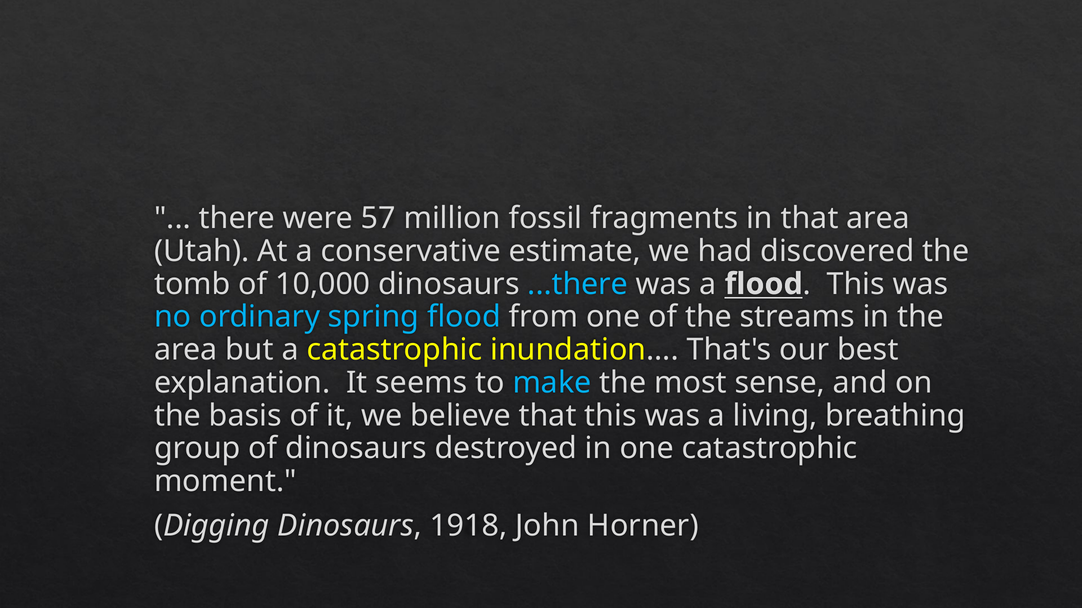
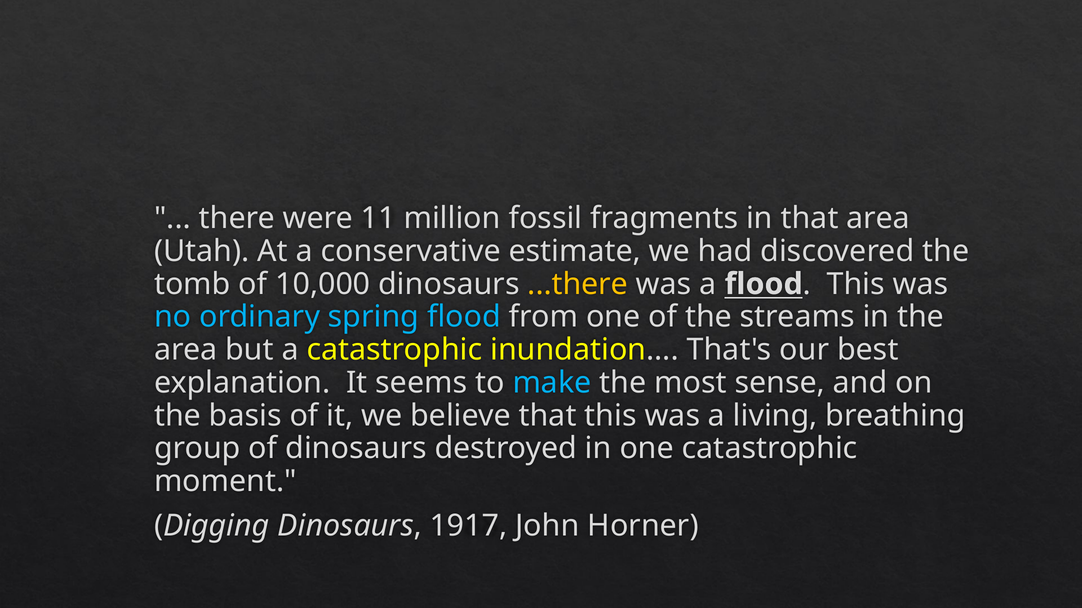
57: 57 -> 11 (378, 219)
...there colour: light blue -> yellow (578, 284)
1918: 1918 -> 1917 (468, 526)
